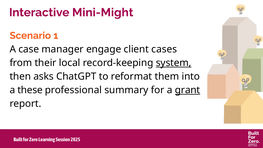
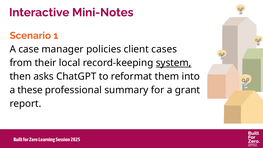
Mini-Might: Mini-Might -> Mini-Notes (103, 12)
engage: engage -> policies (104, 49)
grant underline: present -> none (188, 90)
